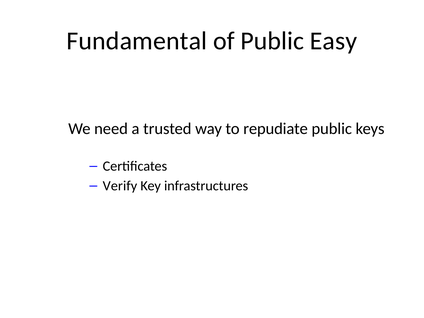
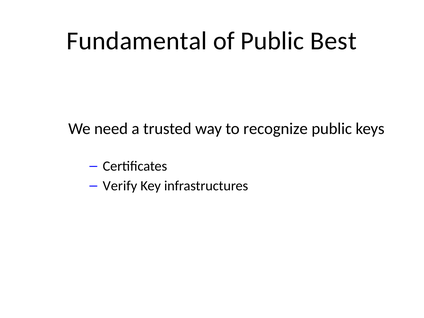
Easy: Easy -> Best (333, 41)
repudiate: repudiate -> recognize (276, 129)
